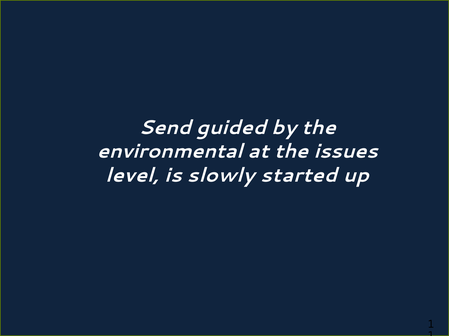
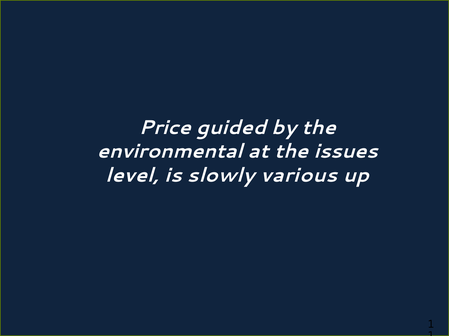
Send: Send -> Price (165, 128)
started: started -> various (299, 176)
